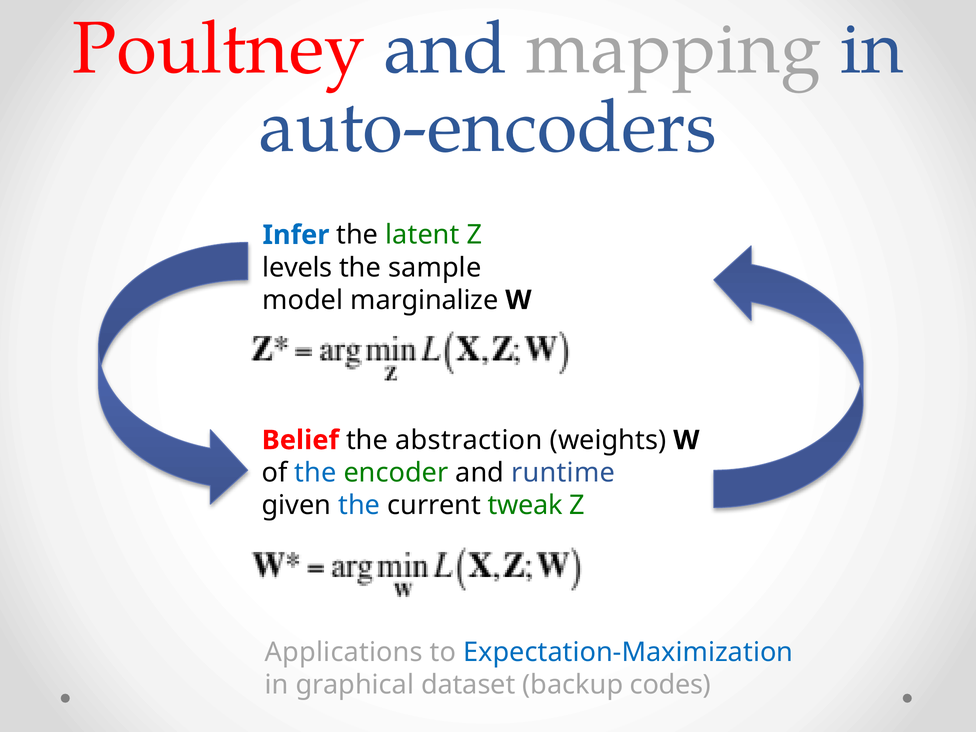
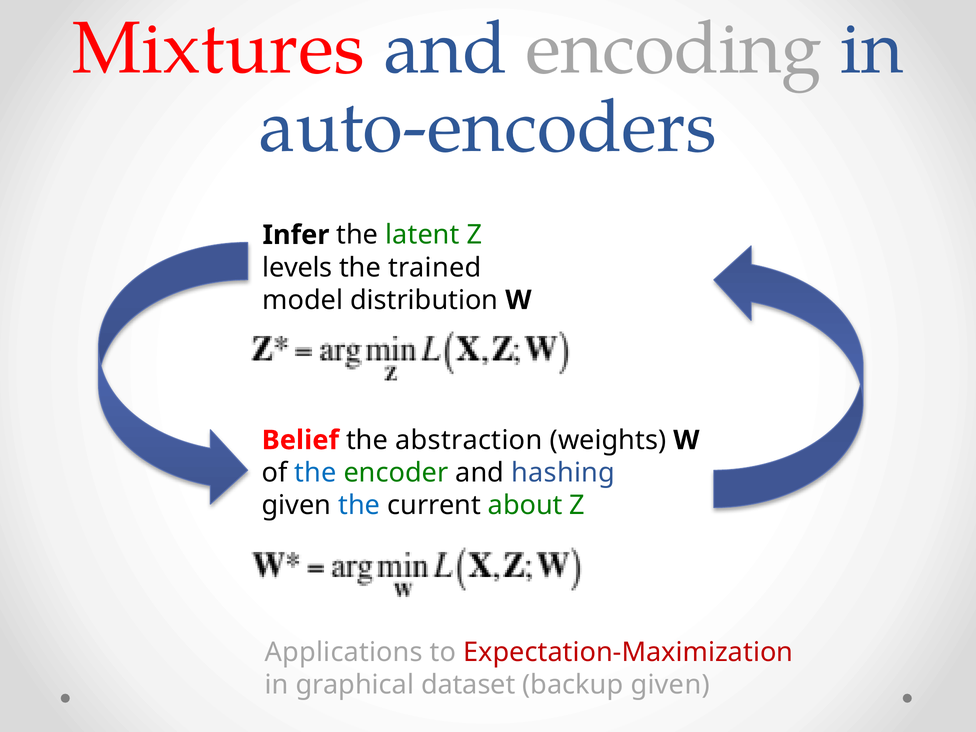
Poultney: Poultney -> Mixtures (219, 48)
mapping: mapping -> encoding (674, 48)
Infer colour: blue -> black (296, 235)
sample: sample -> trained (435, 268)
marginalize: marginalize -> distribution (424, 300)
runtime: runtime -> hashing (563, 473)
tweak: tweak -> about (525, 505)
Expectation-Maximization colour: blue -> red (628, 652)
backup codes: codes -> given (670, 685)
